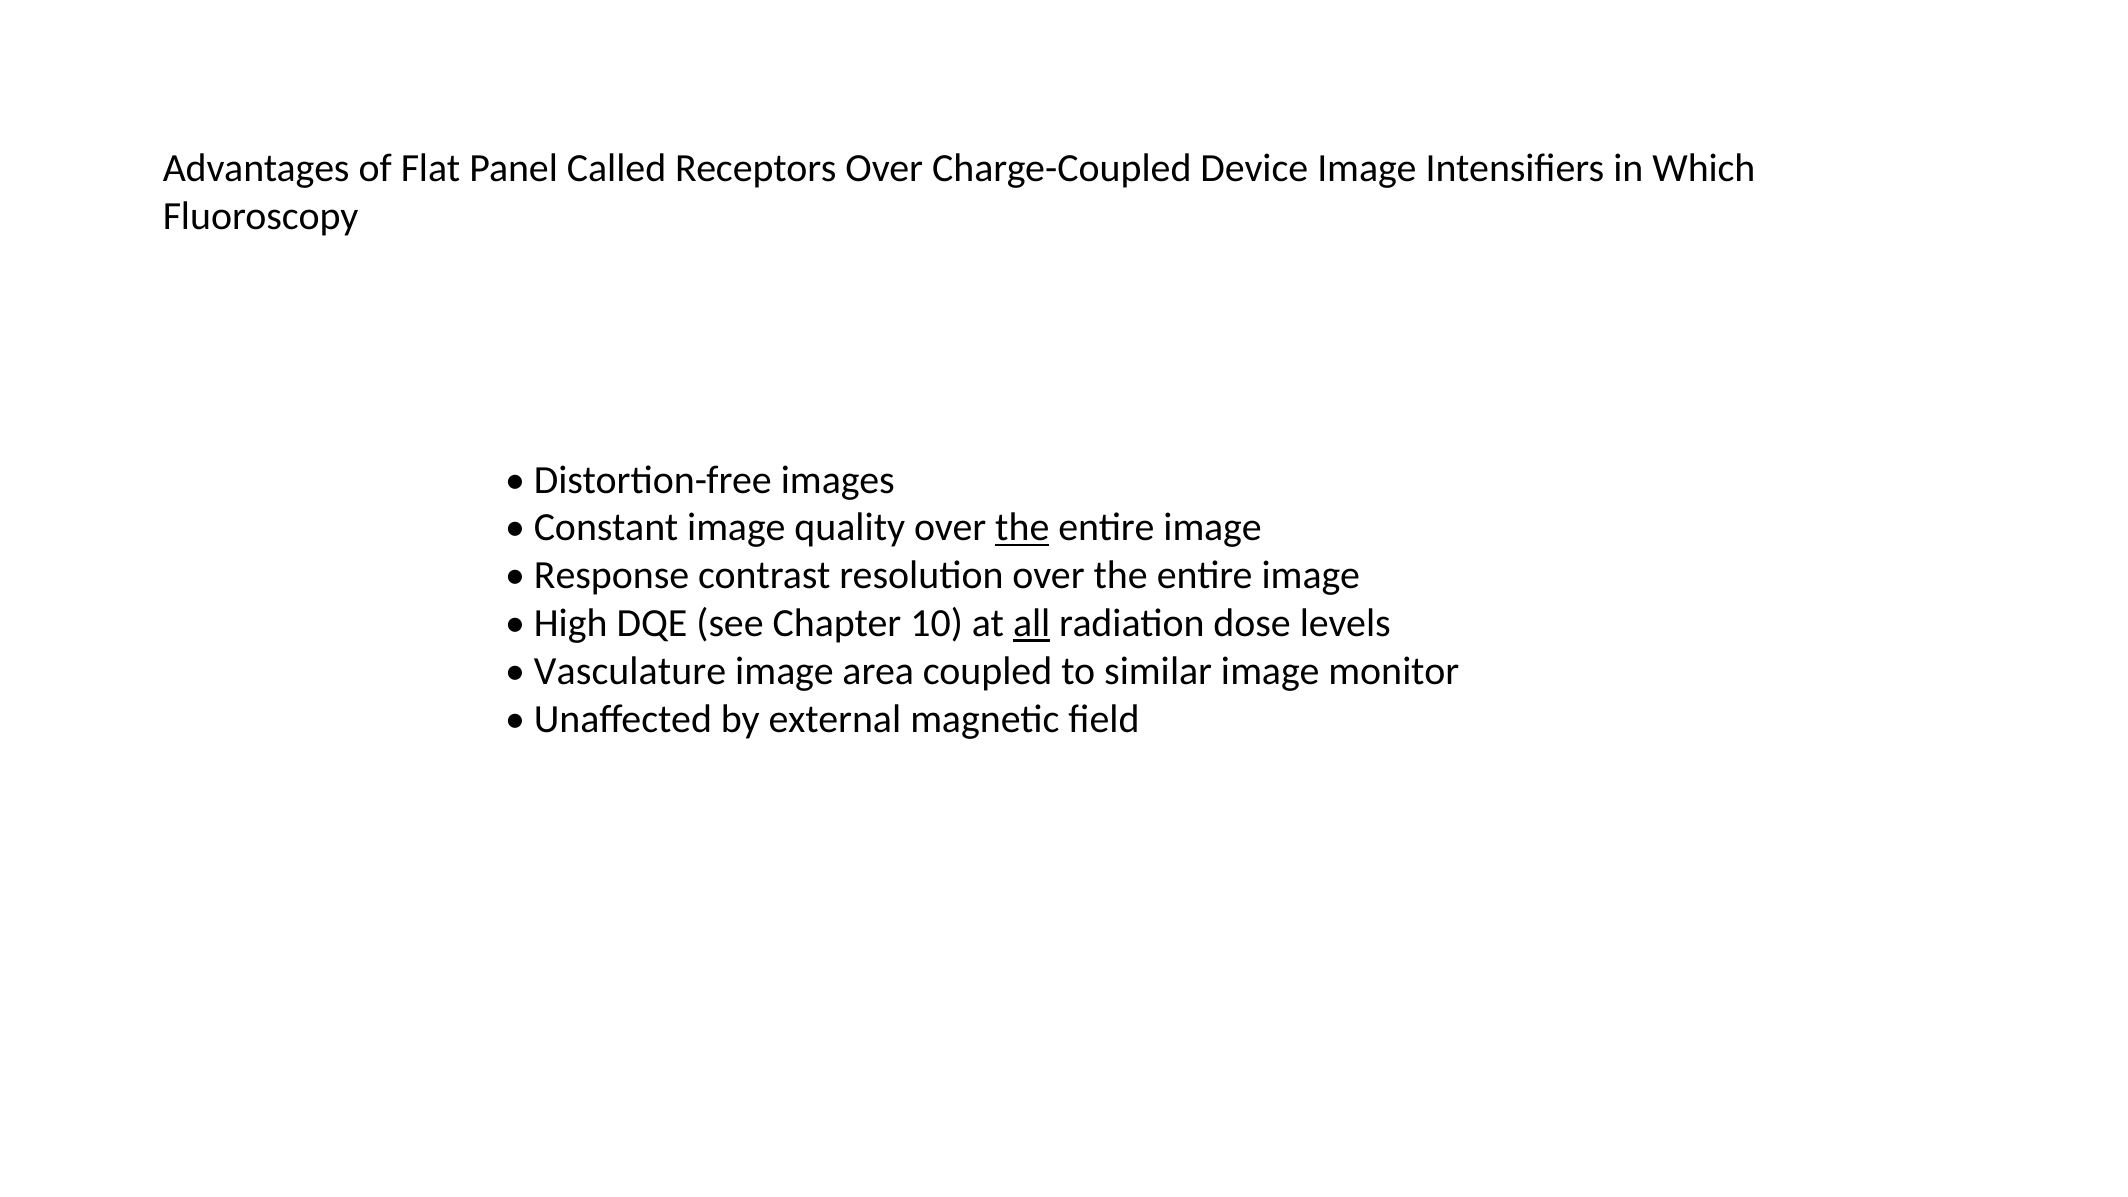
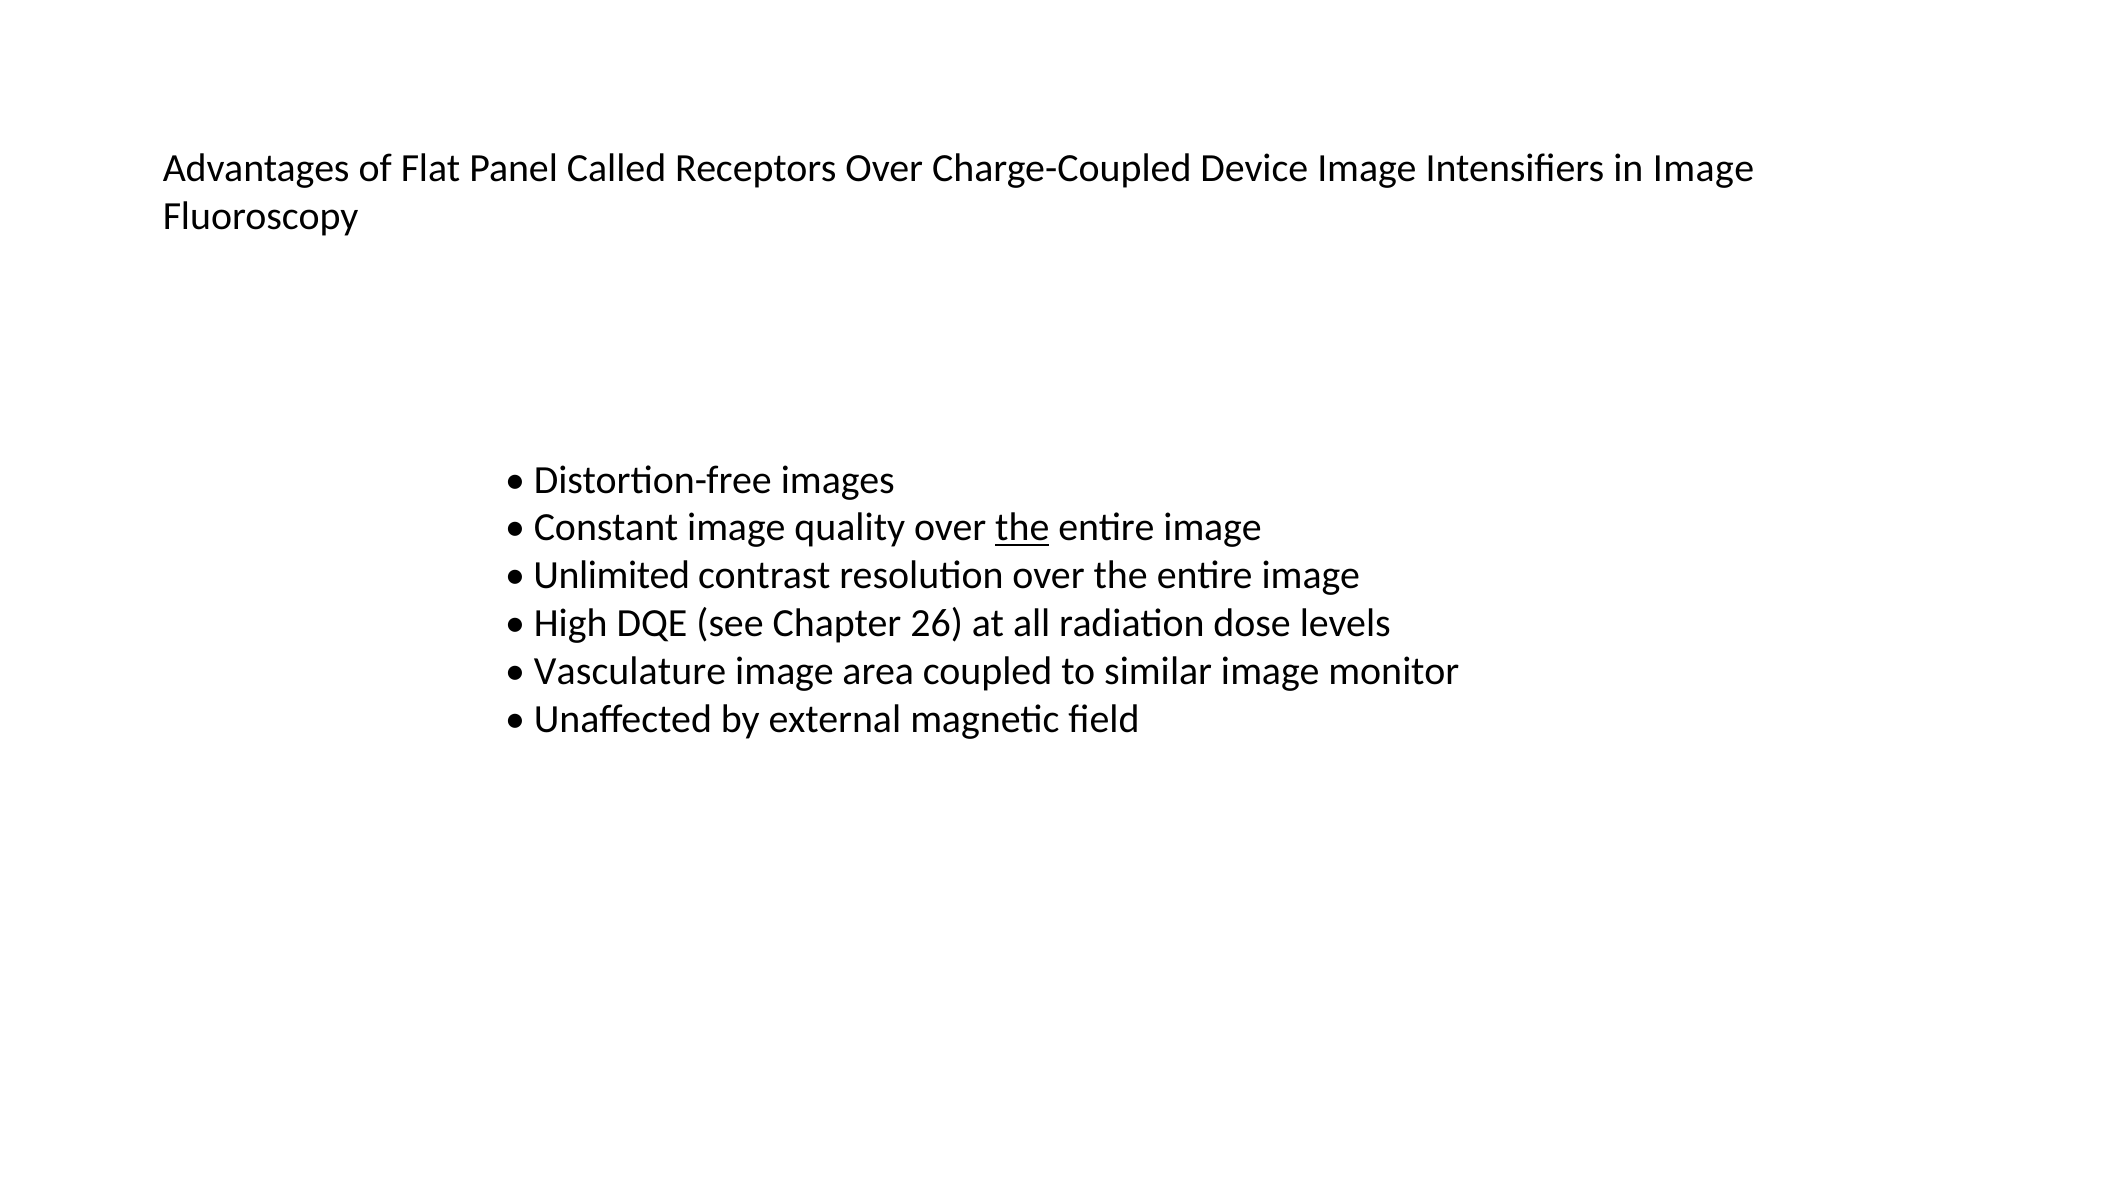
in Which: Which -> Image (1704, 168)
Response: Response -> Unlimited (612, 576)
10: 10 -> 26 (937, 624)
all underline: present -> none (1032, 624)
